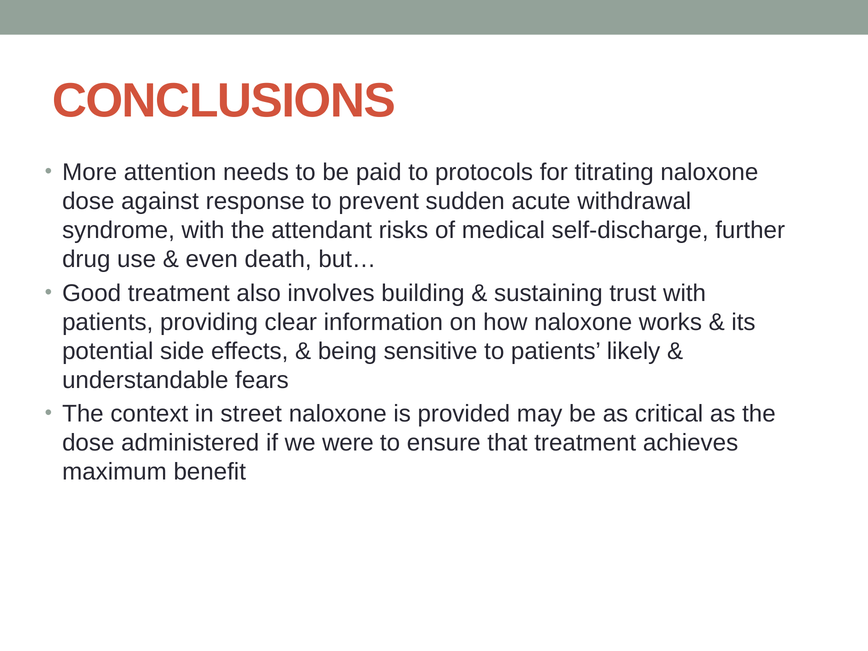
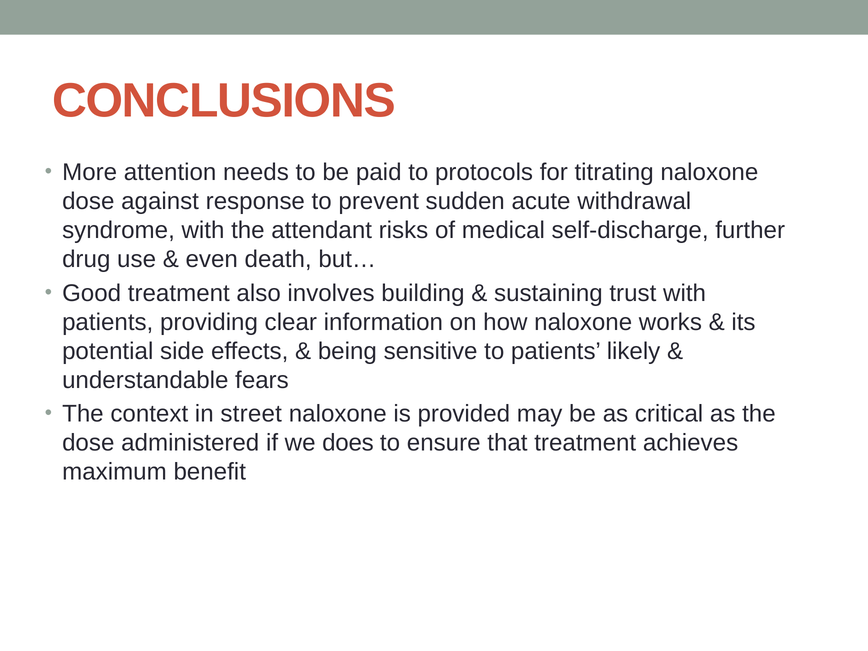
were: were -> does (348, 443)
